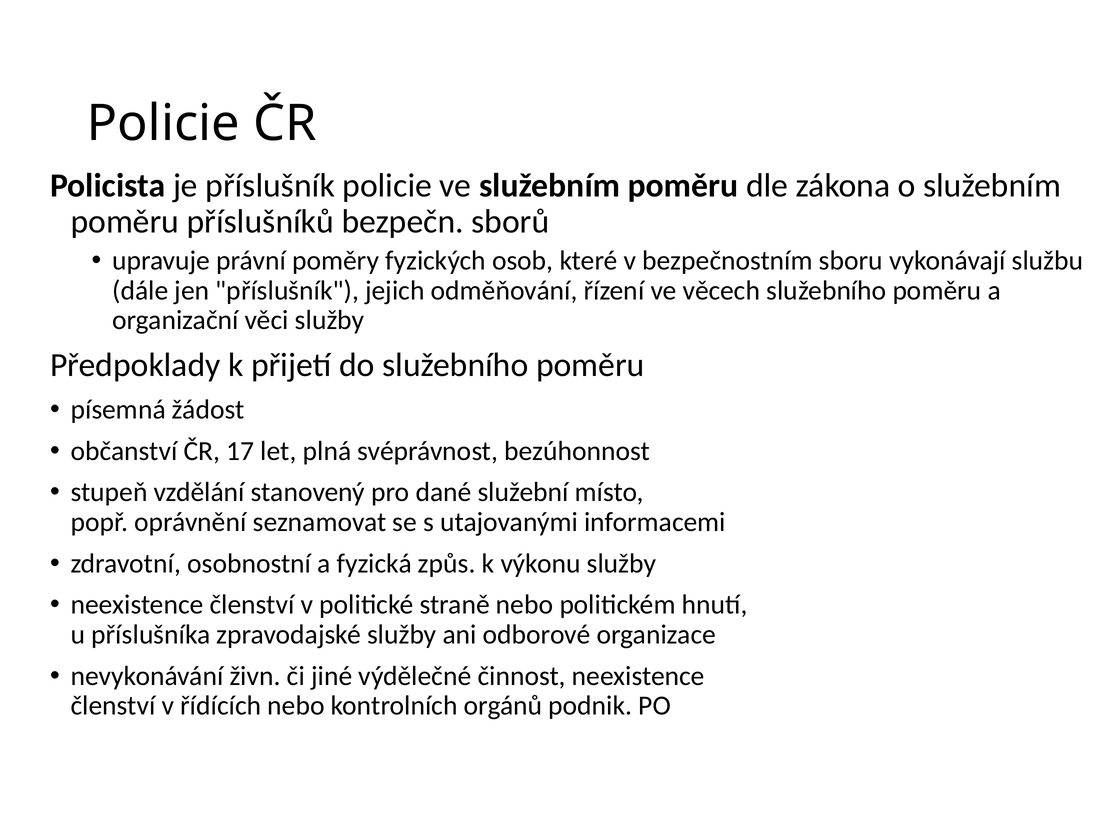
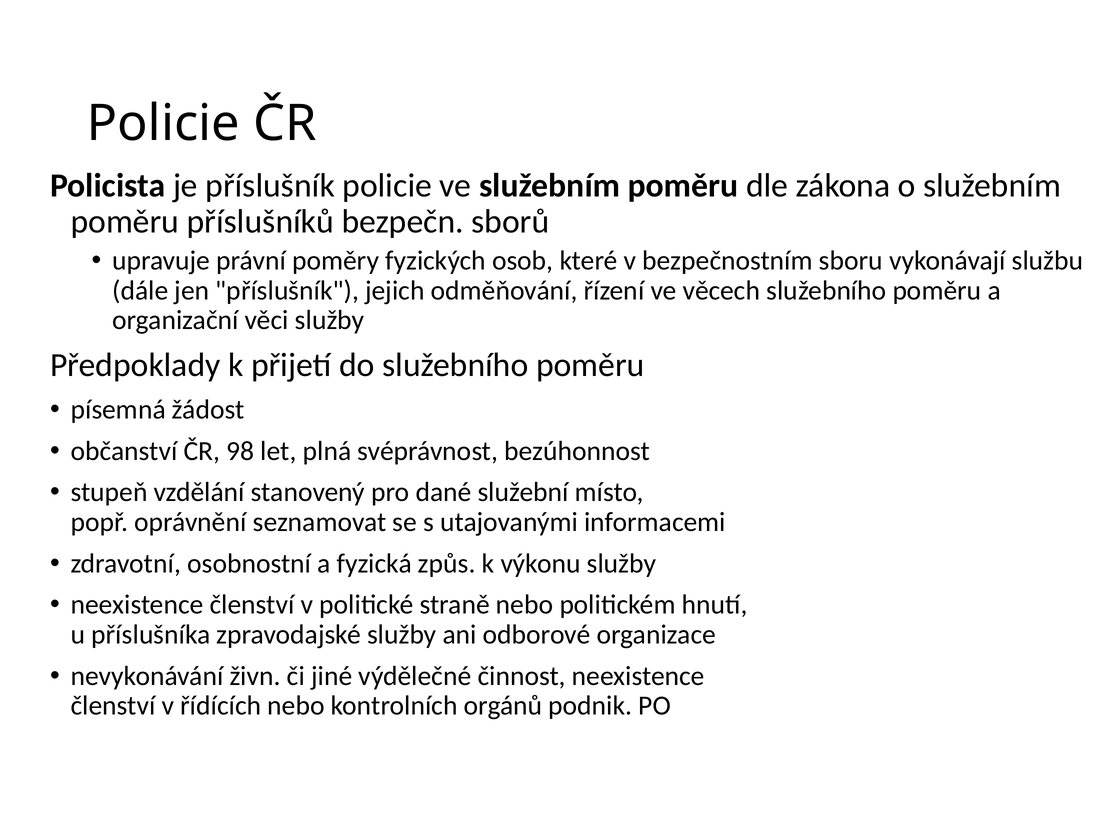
17: 17 -> 98 (240, 451)
